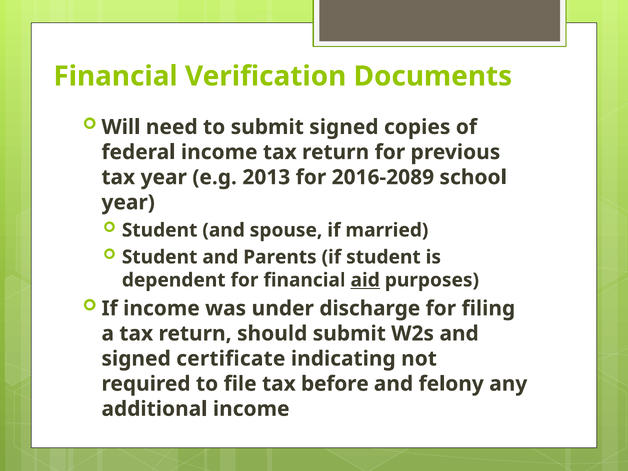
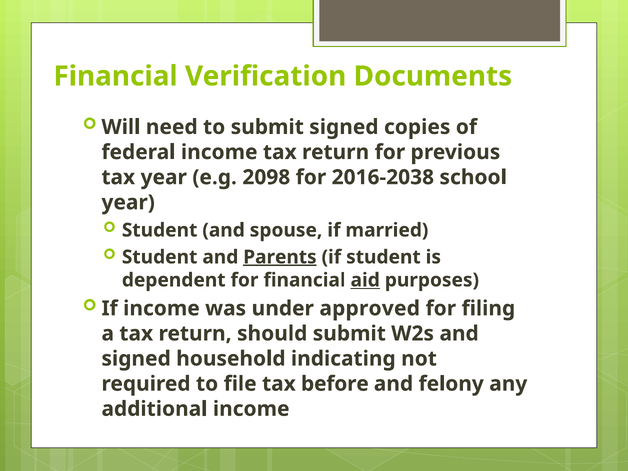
2013: 2013 -> 2098 (266, 177)
2016-2089: 2016-2089 -> 2016-2038 (383, 177)
Parents underline: none -> present (280, 257)
discharge: discharge -> approved (370, 308)
certificate: certificate -> household (231, 359)
